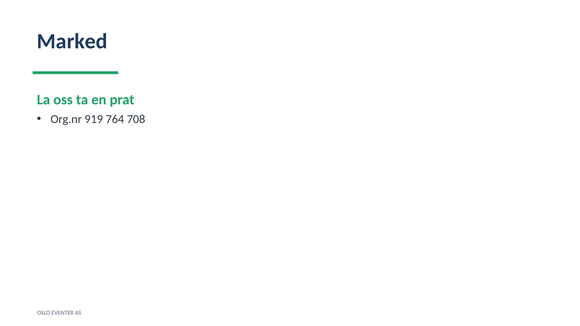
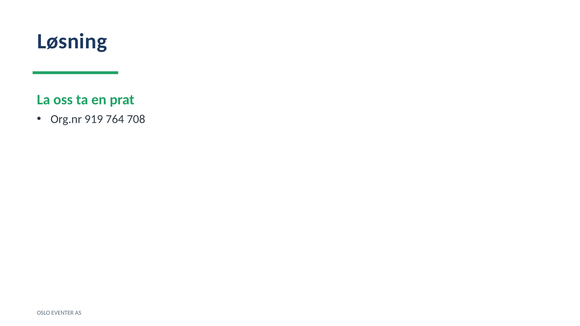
Marked: Marked -> Løsning (72, 41)
